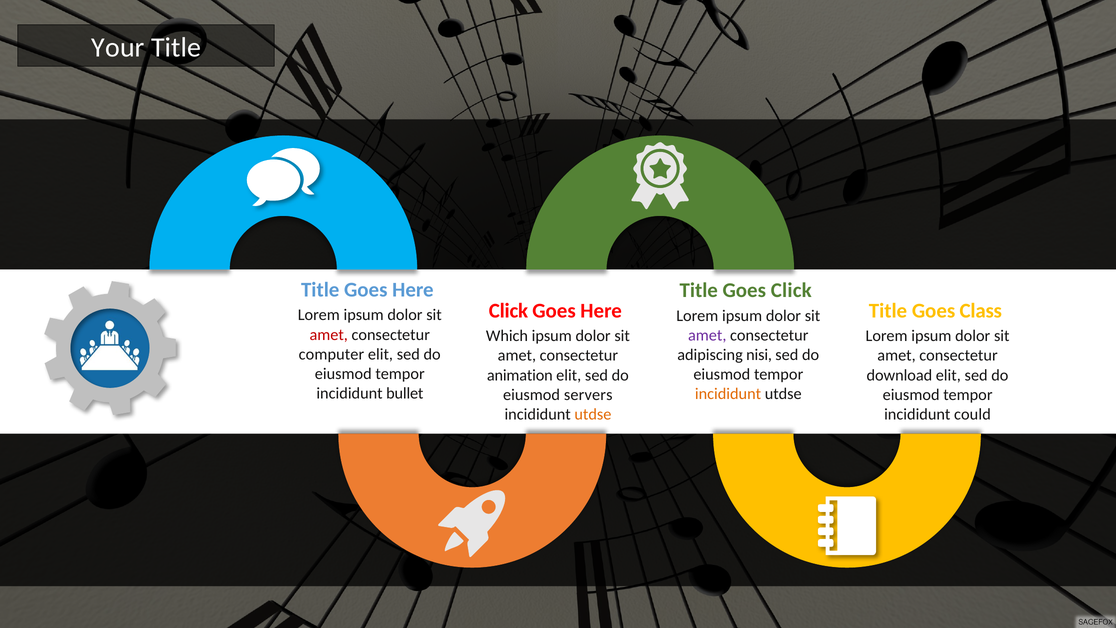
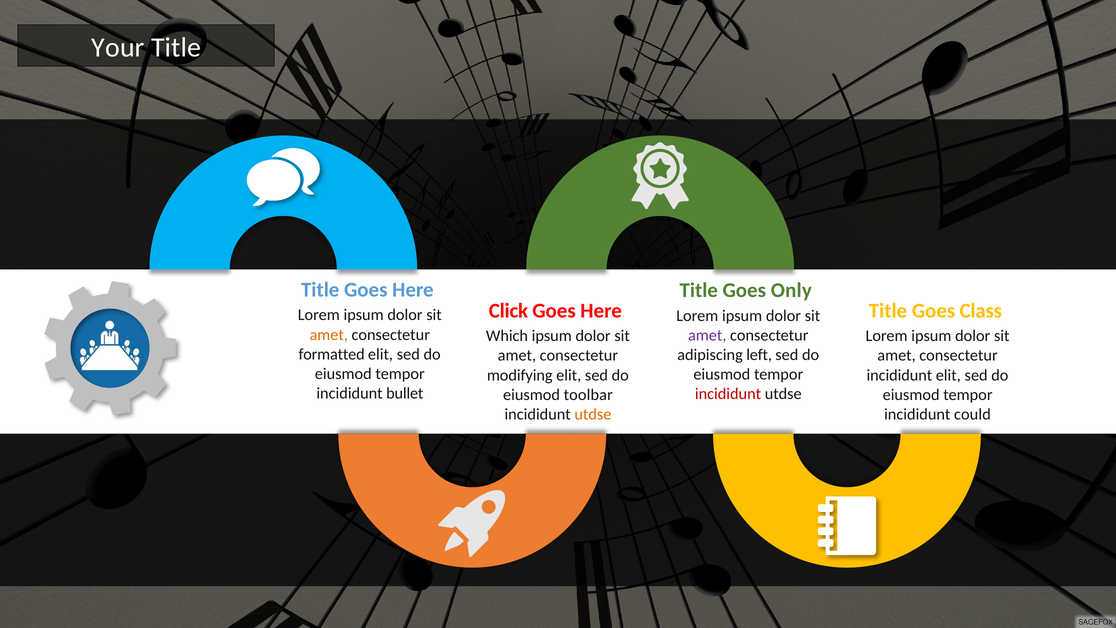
Goes Click: Click -> Only (791, 290)
amet colour: red -> orange (329, 335)
computer: computer -> formatted (332, 354)
nisi: nisi -> left (759, 355)
animation: animation -> modifying (520, 375)
download: download -> incididunt (899, 375)
incididunt colour: orange -> red (728, 394)
servers: servers -> toolbar (588, 395)
